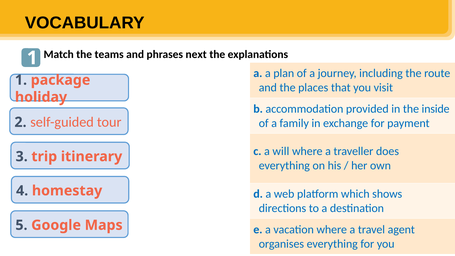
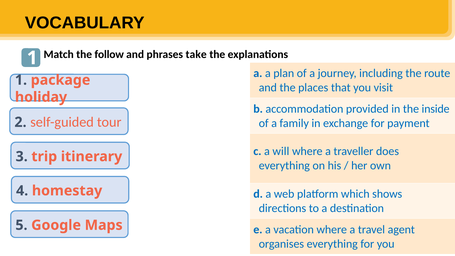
teams: teams -> follow (109, 54)
next: next -> take (196, 54)
